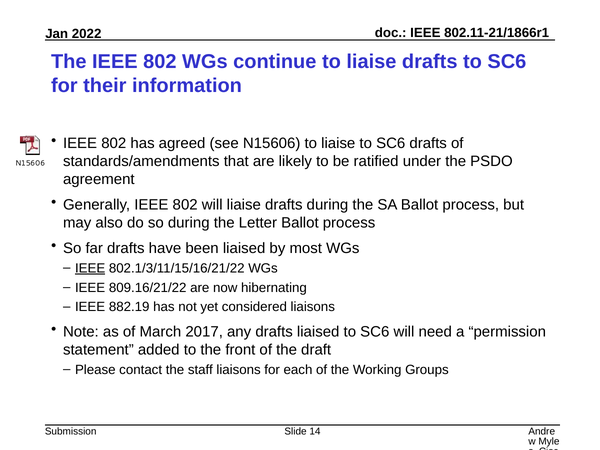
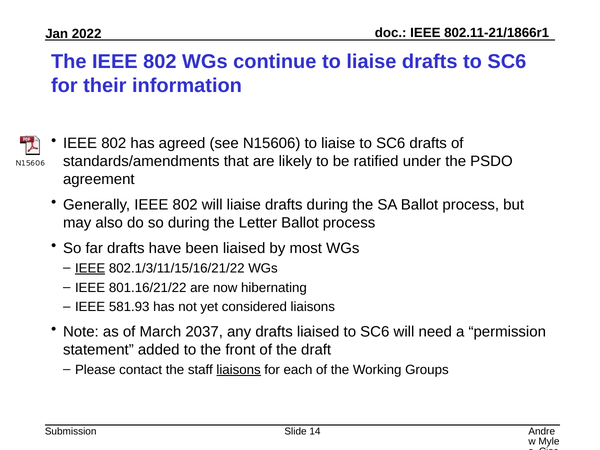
809.16/21/22: 809.16/21/22 -> 801.16/21/22 (148, 288)
882.19: 882.19 -> 581.93 (129, 307)
2017: 2017 -> 2037 (204, 332)
liaisons underline: none -> present (239, 370)
